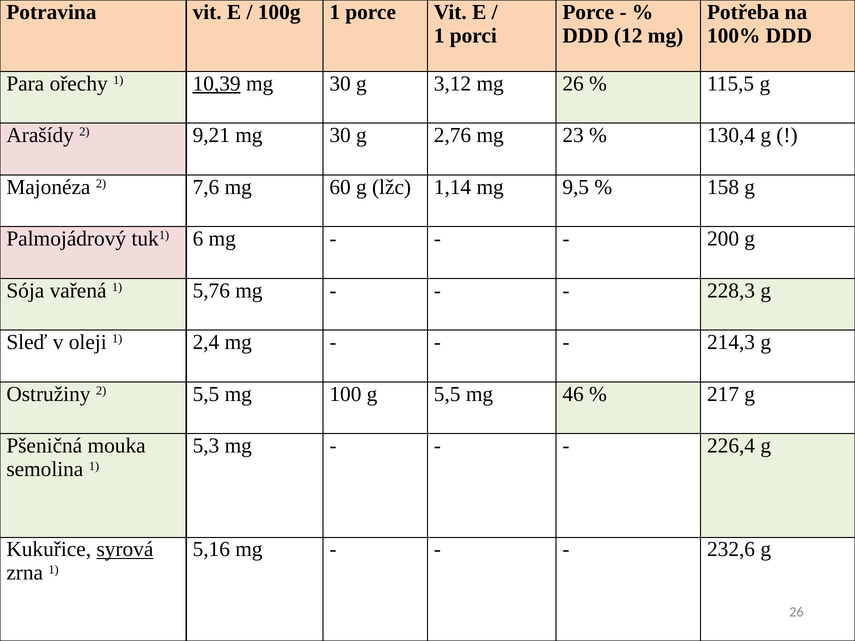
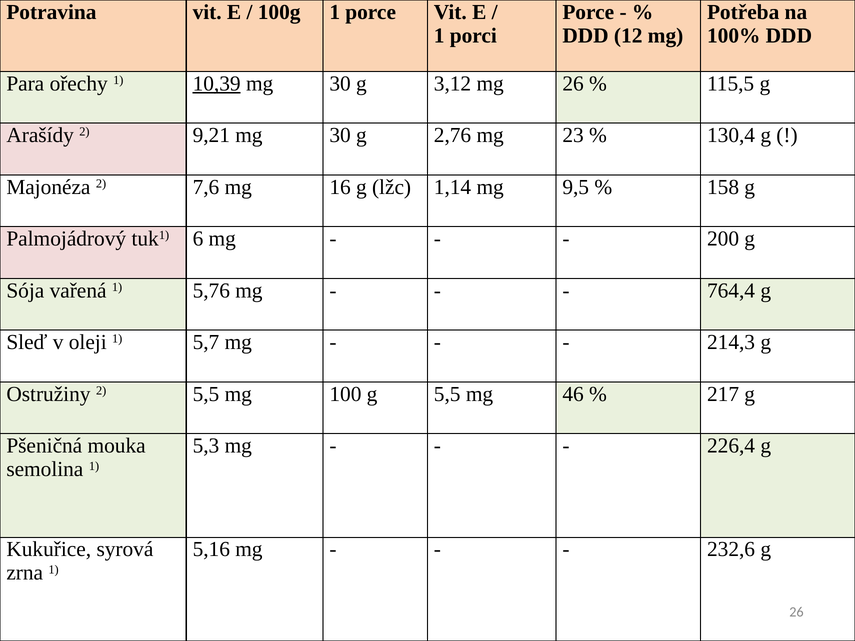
60: 60 -> 16 (340, 187)
228,3: 228,3 -> 764,4 (731, 291)
2,4: 2,4 -> 5,7 (206, 342)
syrová underline: present -> none (125, 550)
